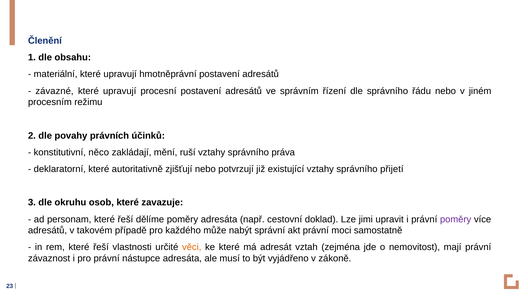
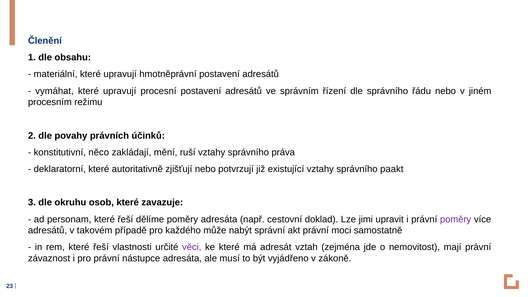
závazné: závazné -> vymáhat (55, 91)
přijetí: přijetí -> paakt (392, 169)
věci colour: orange -> purple (192, 247)
